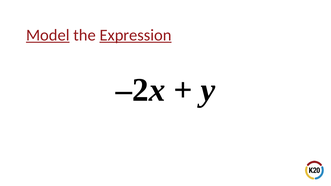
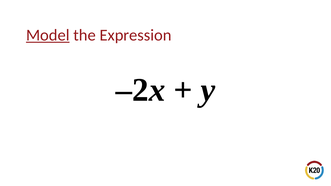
Expression underline: present -> none (135, 35)
